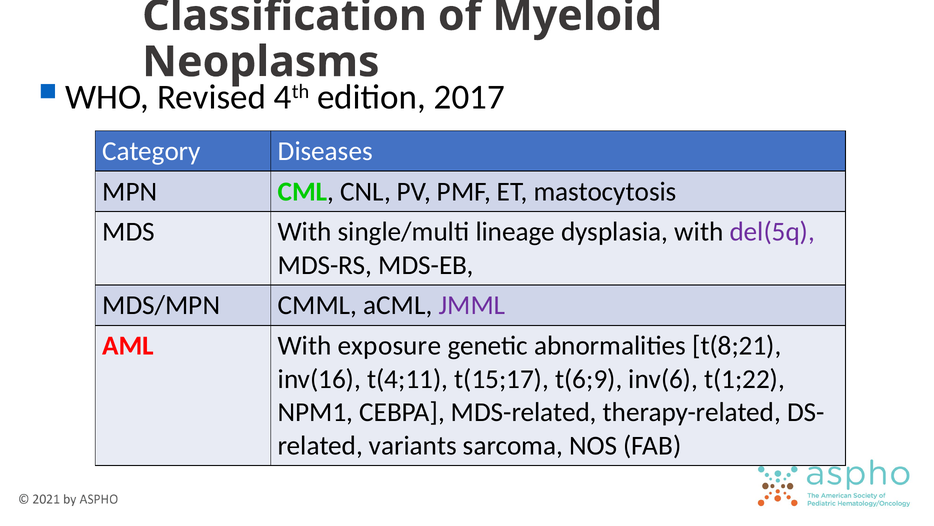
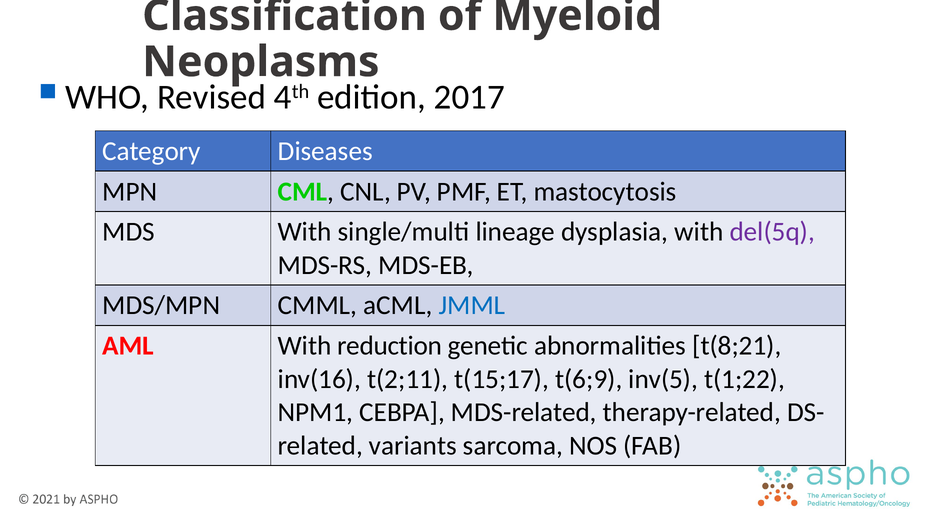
JMML colour: purple -> blue (472, 305)
exposure: exposure -> reduction (390, 345)
t(4;11: t(4;11 -> t(2;11 (408, 379)
inv(6: inv(6 -> inv(5 (663, 379)
